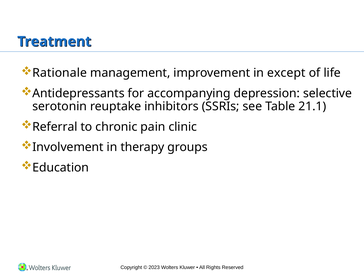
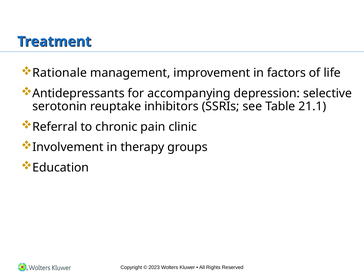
except: except -> factors (287, 73)
